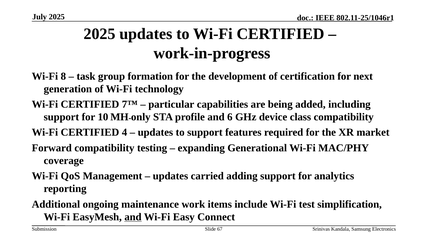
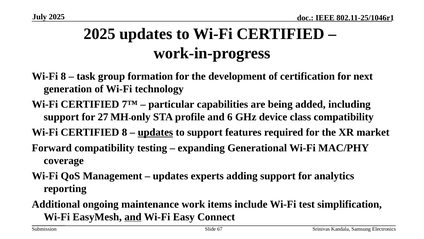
10: 10 -> 27 (103, 117)
CERTIFIED 4: 4 -> 8 (124, 132)
updates underline: none -> present (155, 132)
carried: carried -> experts (207, 176)
